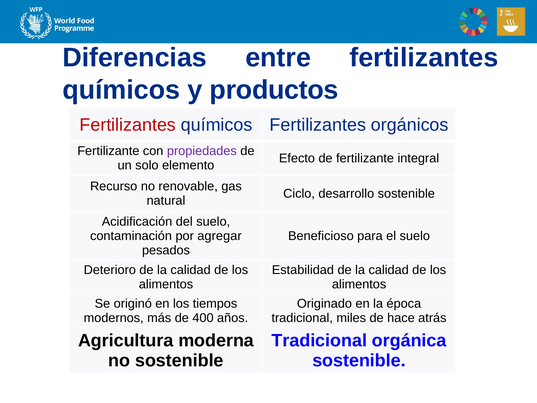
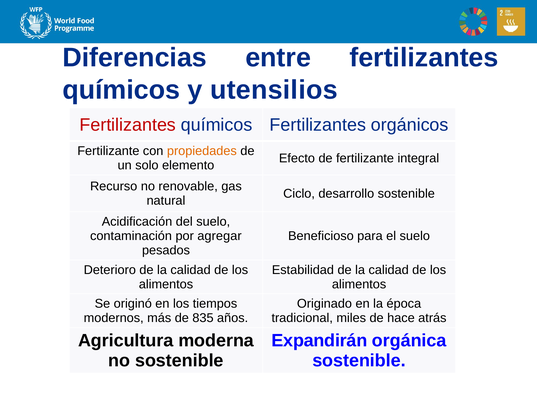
productos: productos -> utensilios (274, 90)
propiedades colour: purple -> orange (202, 151)
400: 400 -> 835 (203, 318)
Tradicional: Tradicional -> Expandirán (319, 340)
